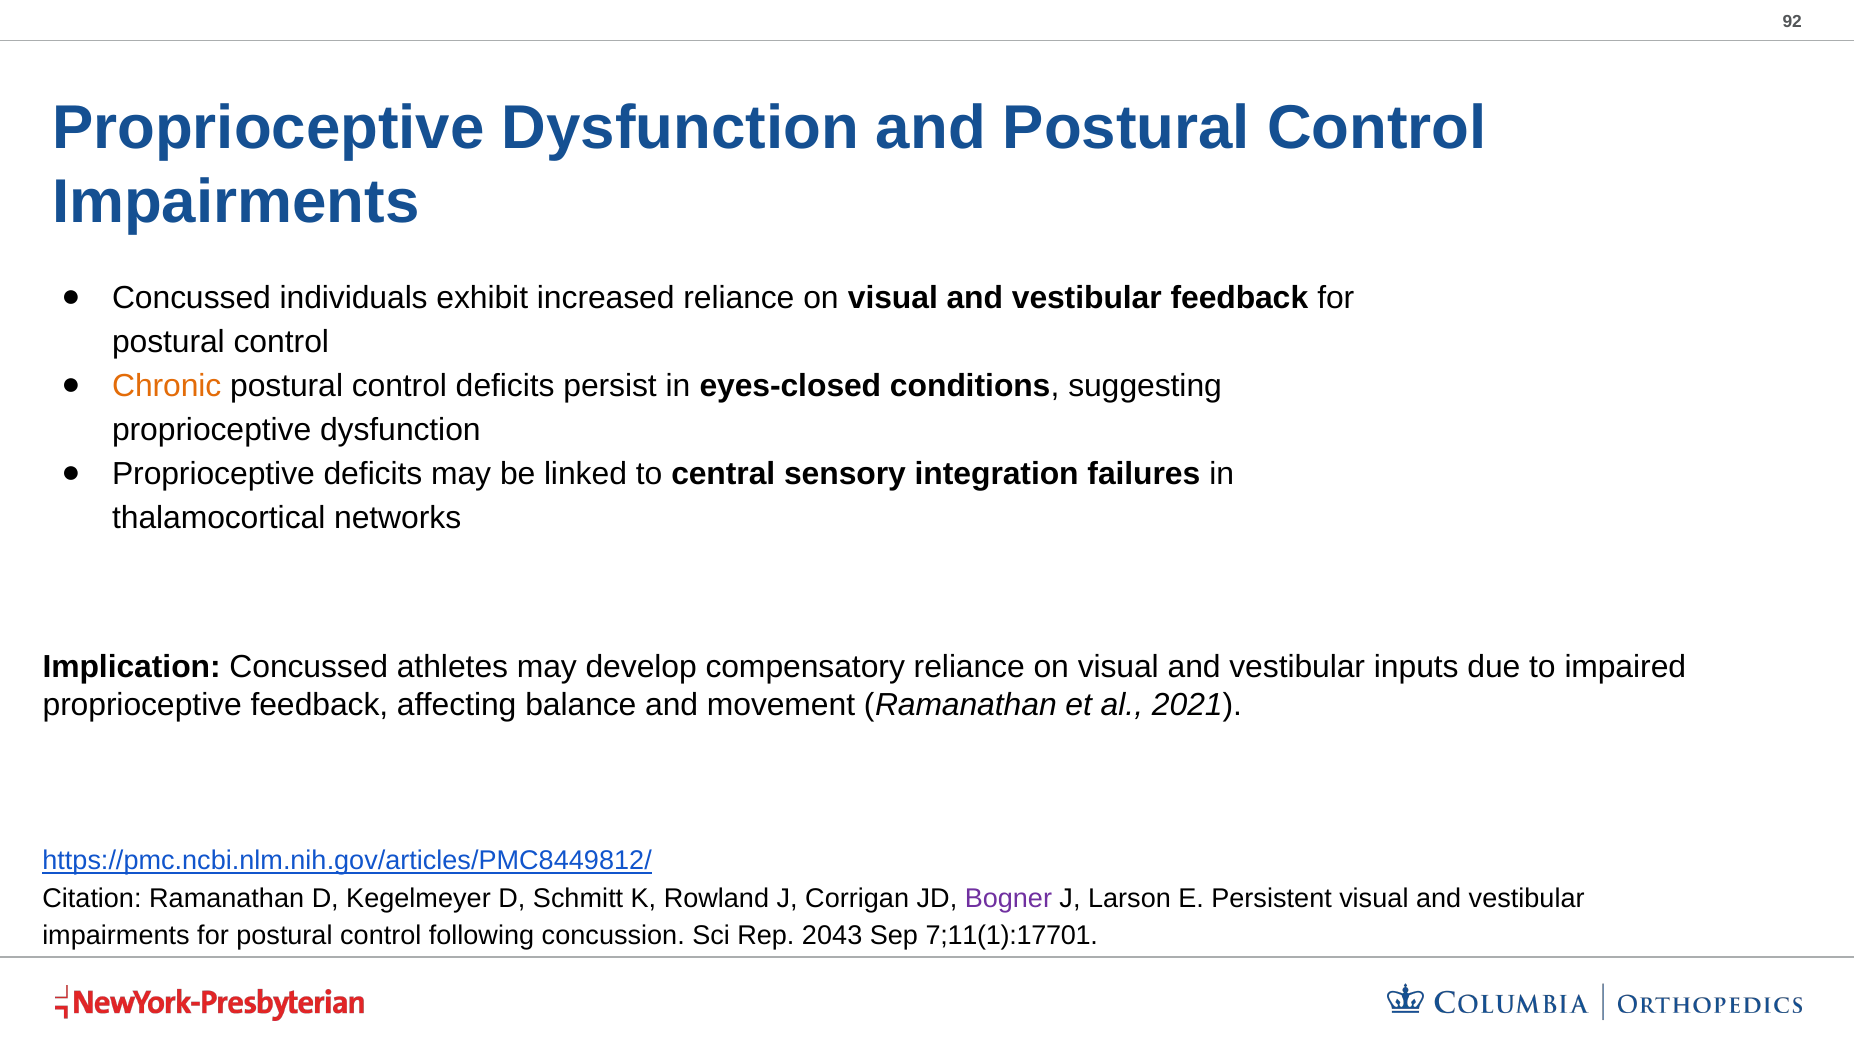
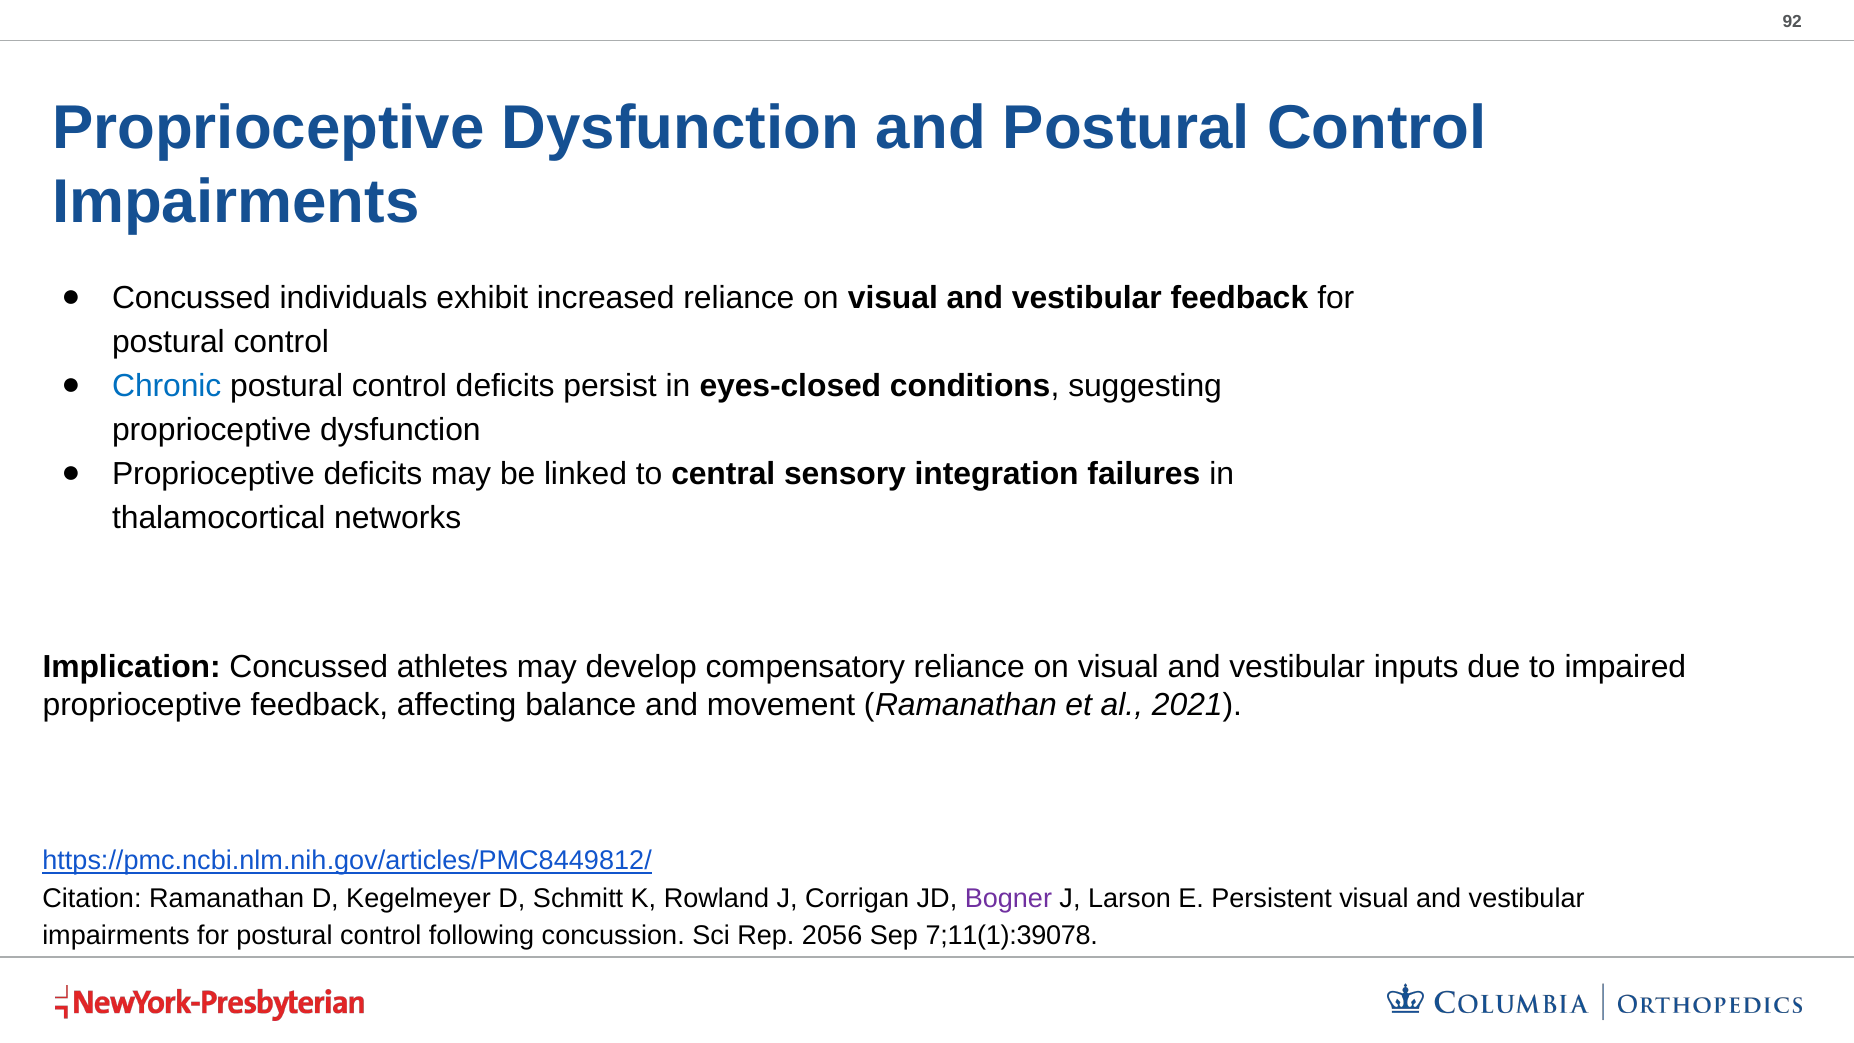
Chronic colour: orange -> blue (167, 386)
2043: 2043 -> 2056 (832, 935)
7;11(1):17701: 7;11(1):17701 -> 7;11(1):39078 (1012, 935)
